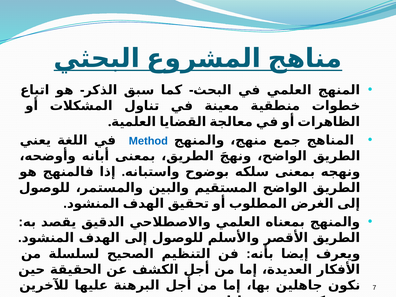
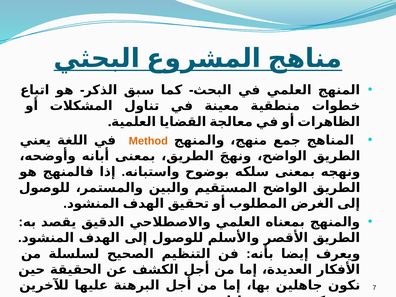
Method colour: blue -> orange (148, 141)
